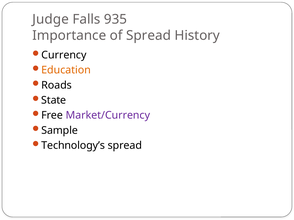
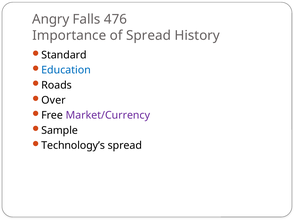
Judge: Judge -> Angry (51, 19)
935: 935 -> 476 (115, 19)
Currency: Currency -> Standard (64, 55)
Education colour: orange -> blue (66, 70)
State: State -> Over (54, 100)
